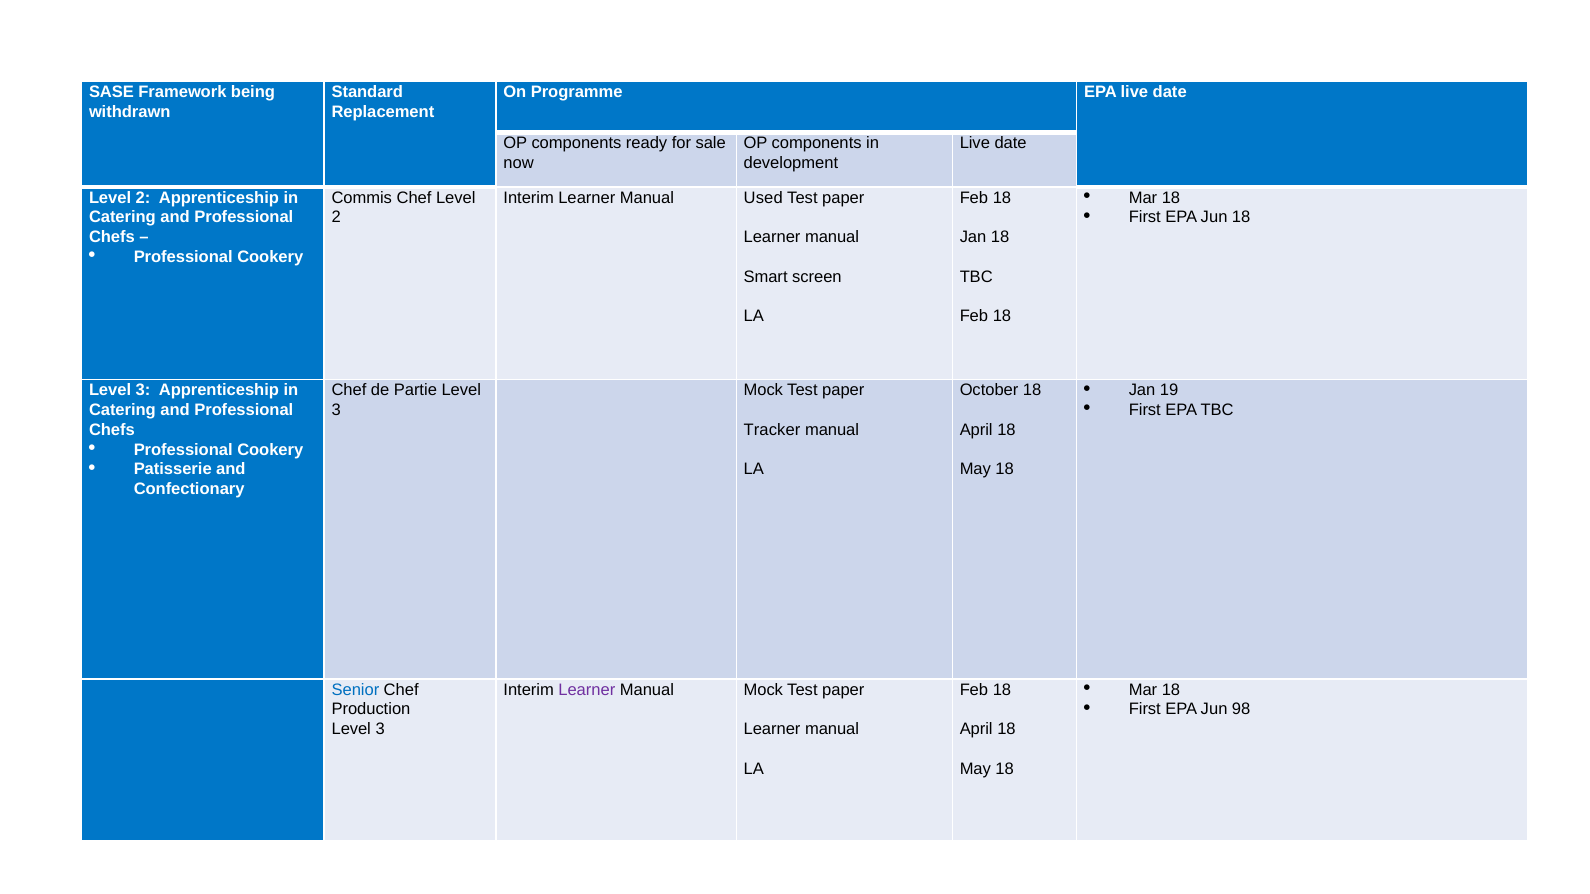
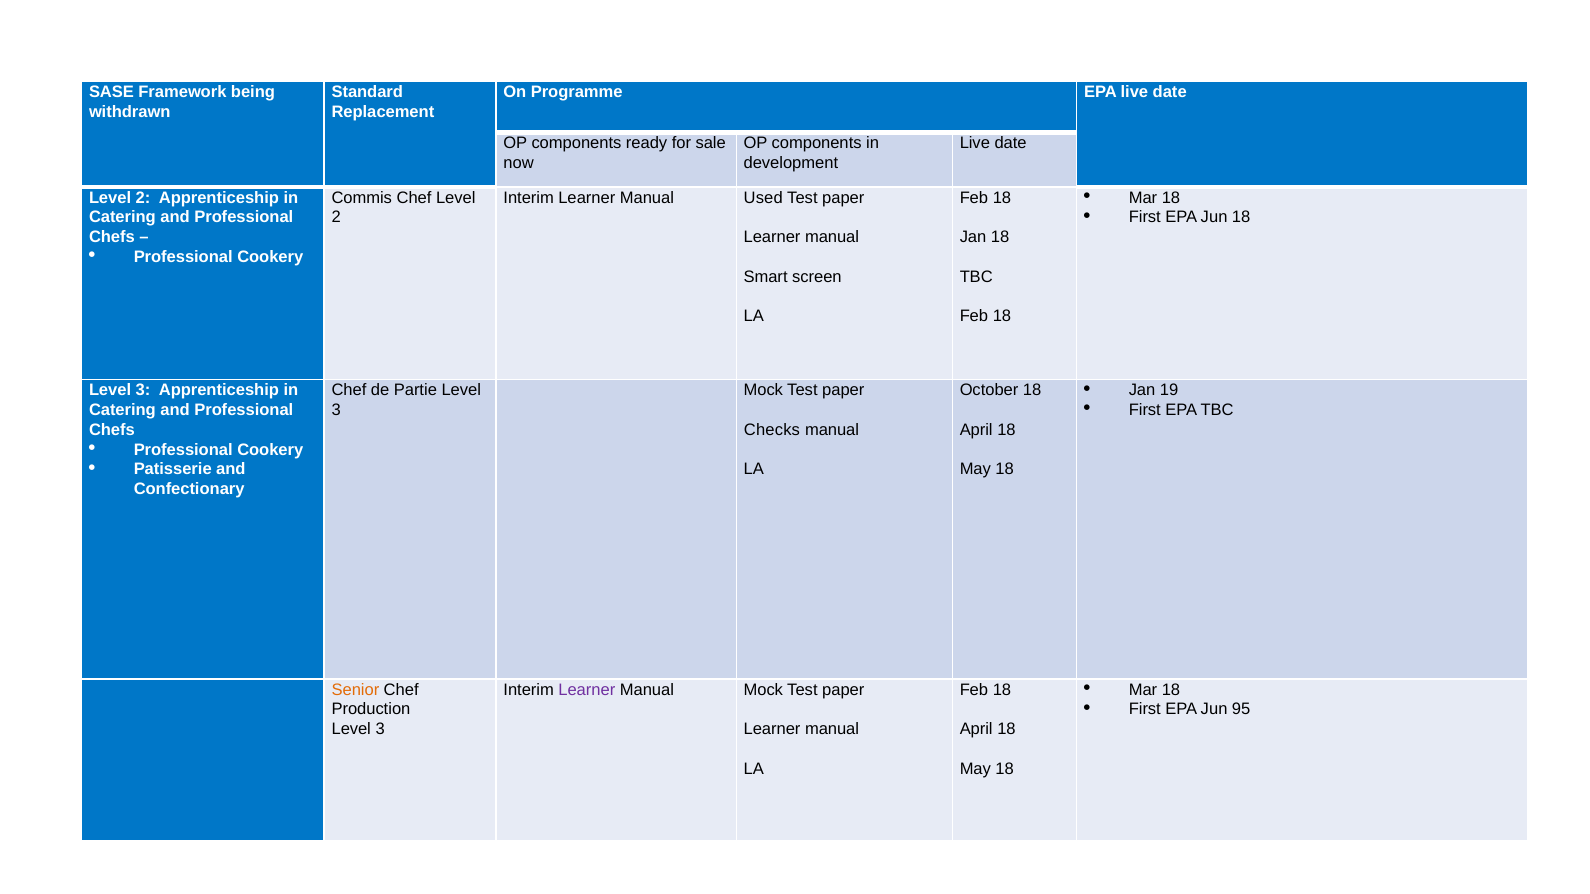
Tracker: Tracker -> Checks (772, 430)
Senior colour: blue -> orange (355, 690)
98: 98 -> 95 (1241, 710)
